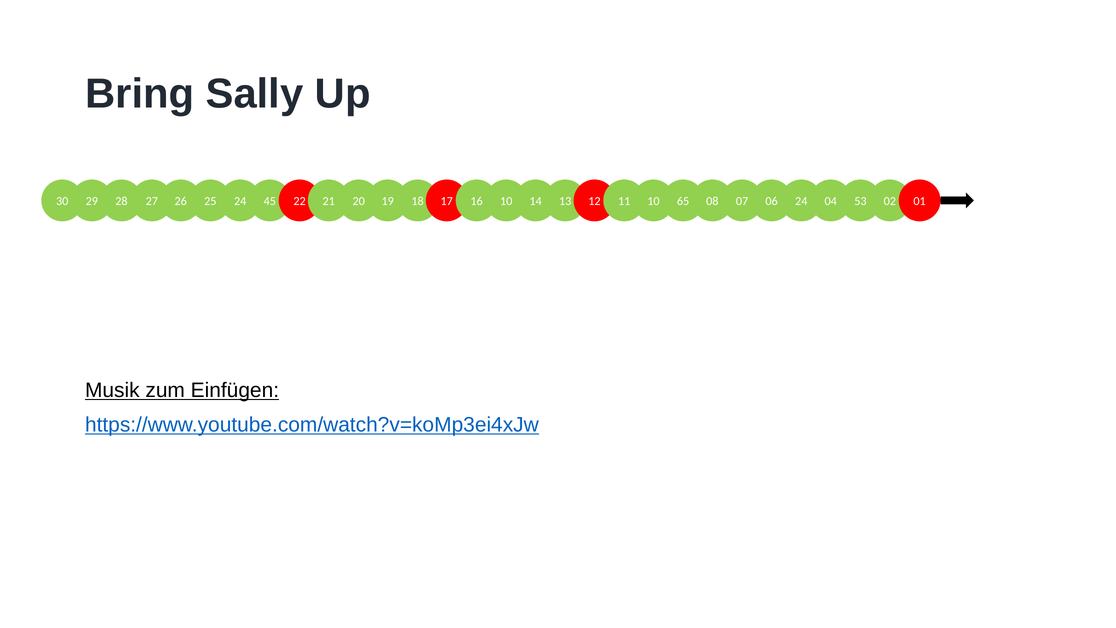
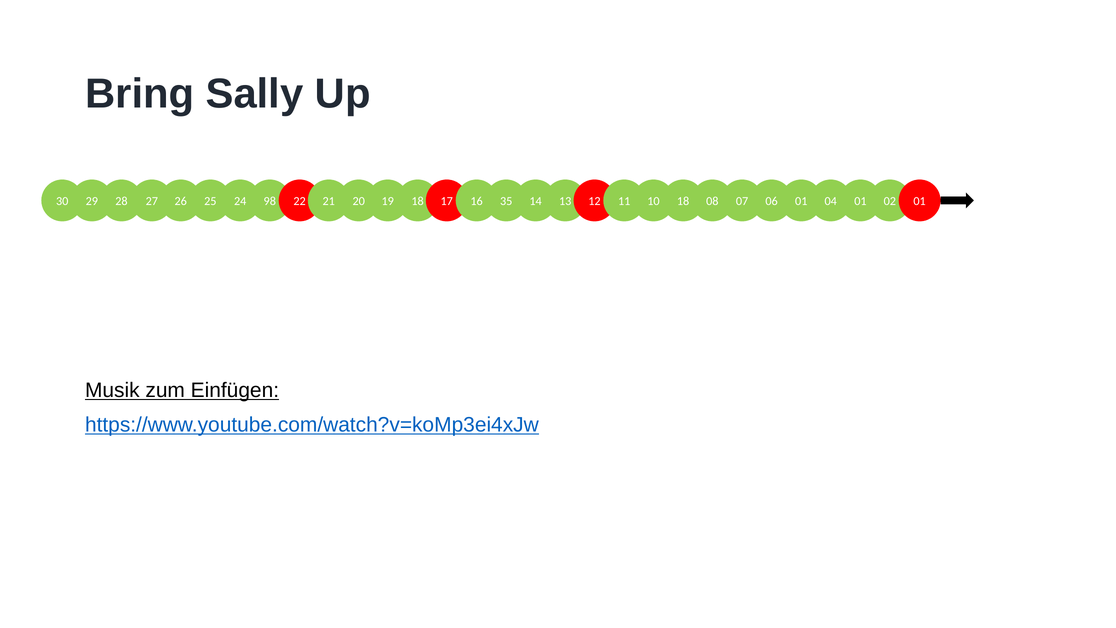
45: 45 -> 98 (270, 201)
16 10: 10 -> 35 (506, 201)
10 65: 65 -> 18 (683, 201)
06 24: 24 -> 01 (801, 201)
04 53: 53 -> 01 (860, 201)
